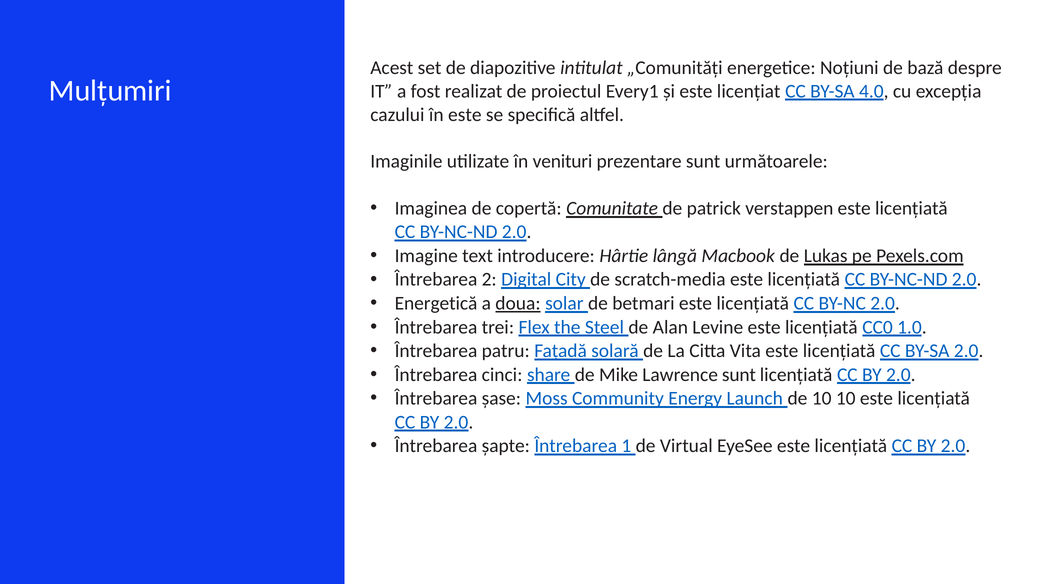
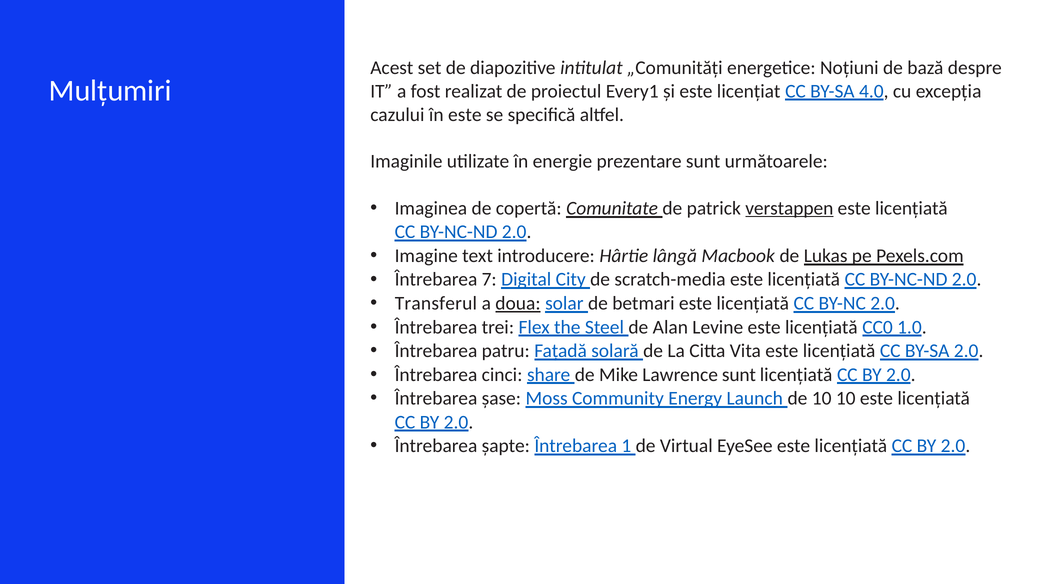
venituri: venituri -> energie (562, 162)
verstappen underline: none -> present (789, 208)
2: 2 -> 7 (489, 280)
Energetică: Energetică -> Transferul (436, 303)
